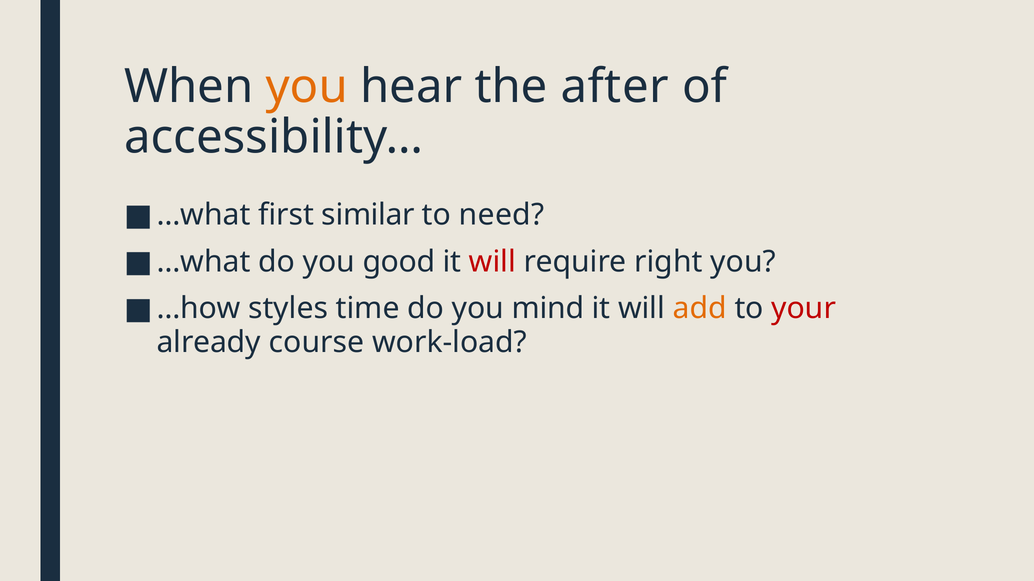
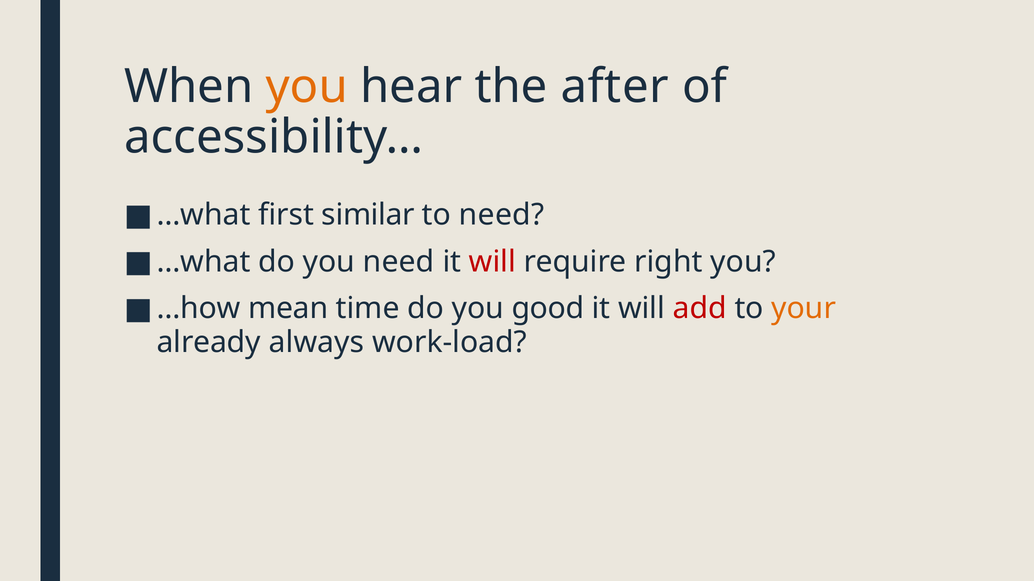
you good: good -> need (399, 262)
styles: styles -> mean (288, 309)
mind: mind -> good (548, 309)
add colour: orange -> red (700, 309)
your colour: red -> orange (804, 309)
course: course -> always (317, 343)
